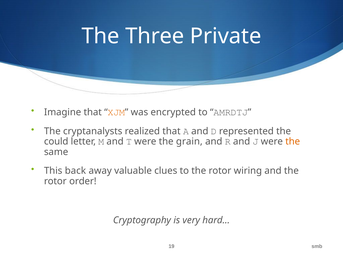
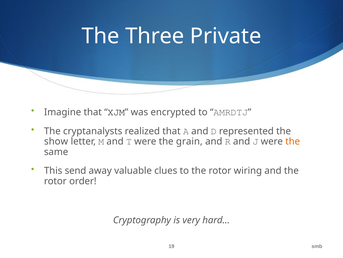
XJM colour: orange -> black (116, 112)
could: could -> show (56, 141)
back: back -> send (75, 170)
